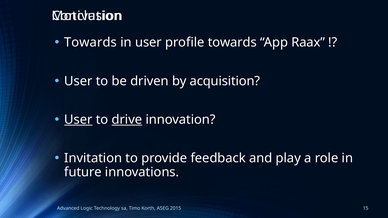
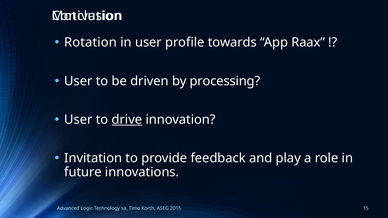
Towards: Towards -> Rotation (91, 43)
acquisition: acquisition -> processing (225, 81)
User underline: present -> none (78, 120)
